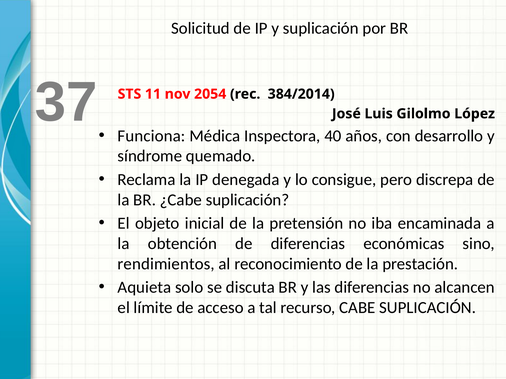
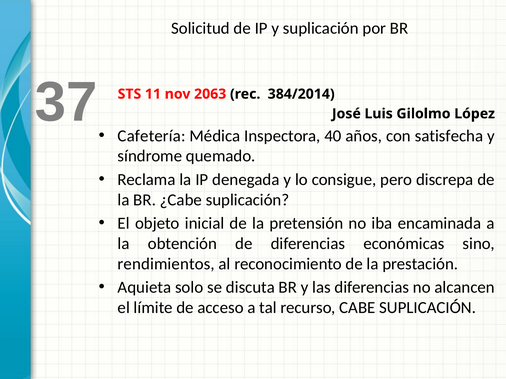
2054: 2054 -> 2063 (210, 94)
Funciona: Funciona -> Cafetería (152, 136)
desarrollo: desarrollo -> satisfecha (449, 136)
